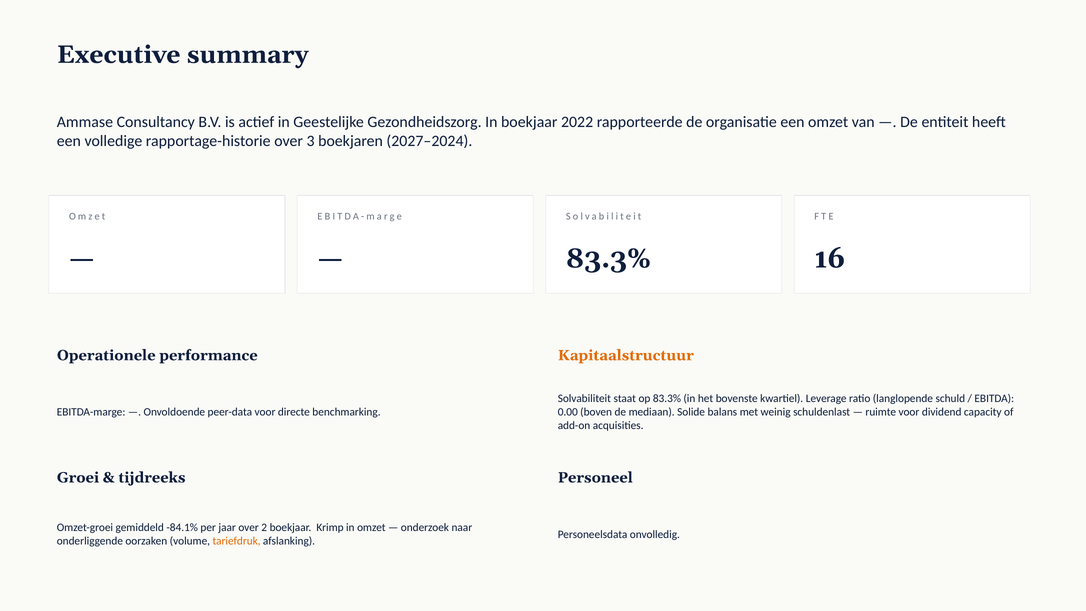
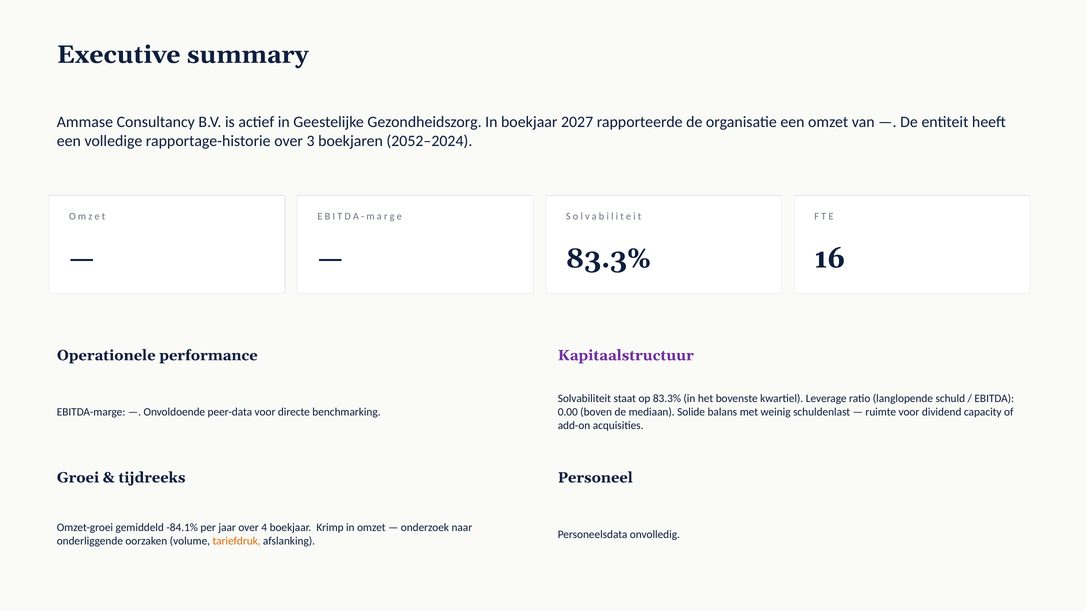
2022: 2022 -> 2027 (577, 122)
2027–2024: 2027–2024 -> 2052–2024 (429, 141)
Kapitaalstructuur colour: orange -> purple (626, 355)
2: 2 -> 4 (264, 527)
